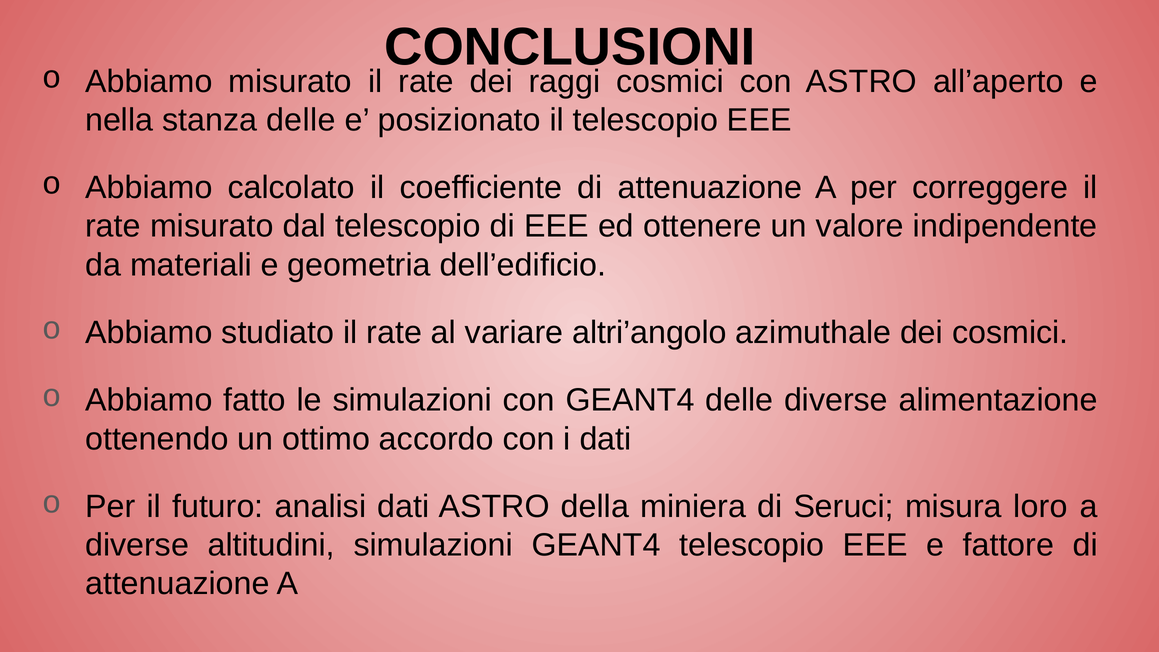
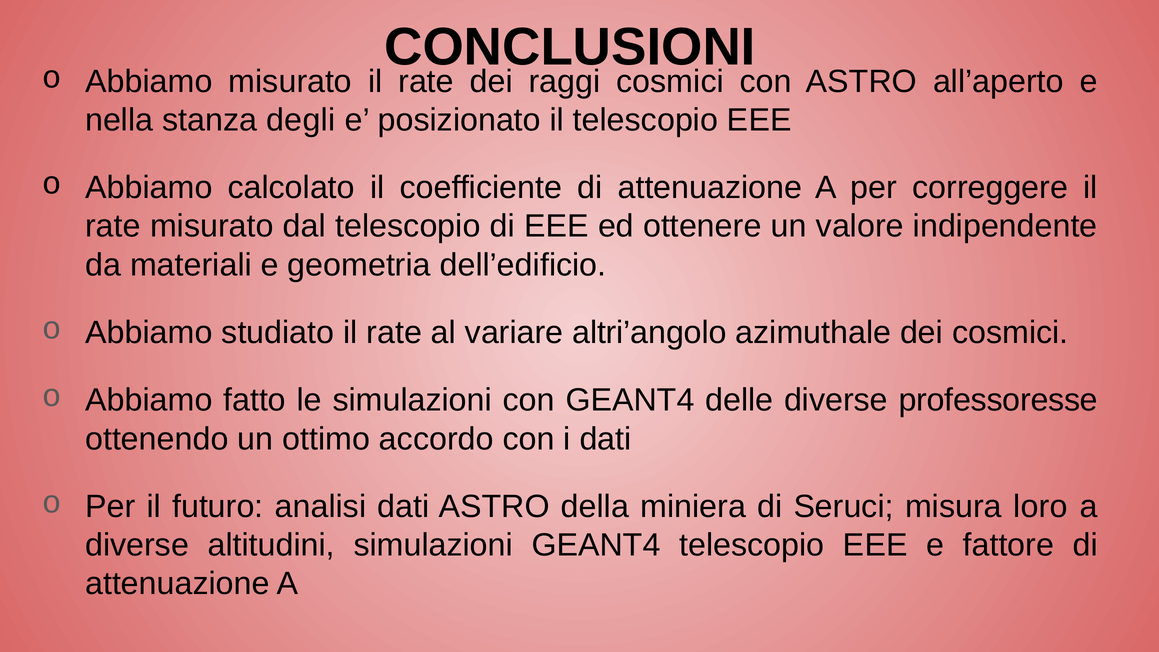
stanza delle: delle -> degli (301, 120)
alimentazione: alimentazione -> professoresse (998, 400)
